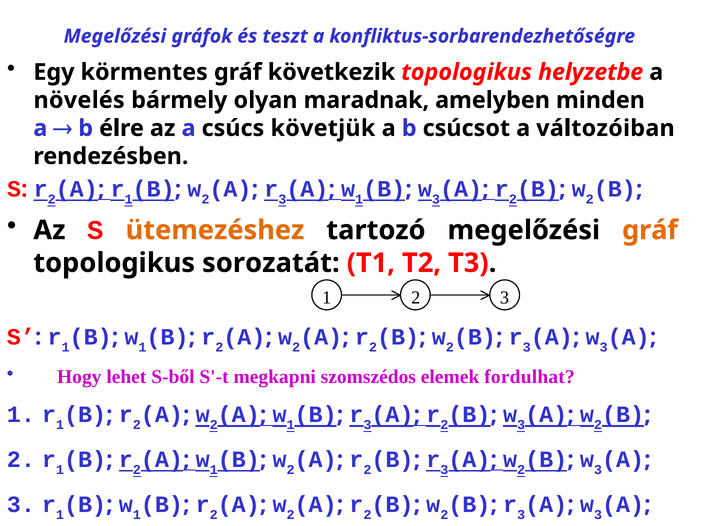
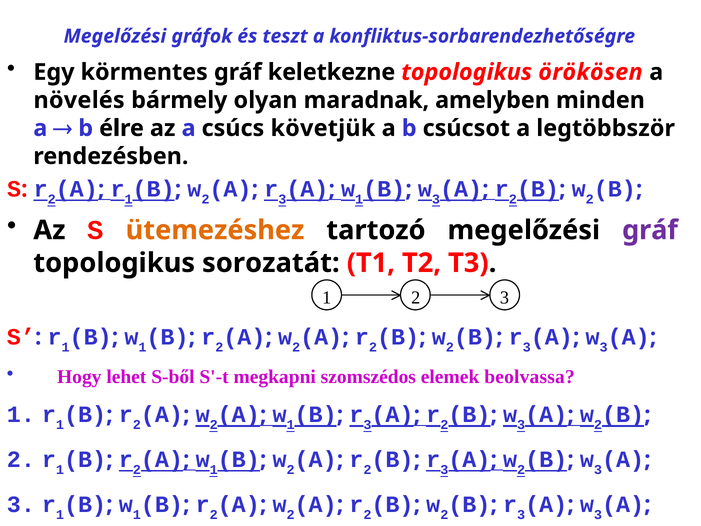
következik: következik -> keletkezne (332, 72)
helyzetbe: helyzetbe -> örökösen (590, 72)
változóiban: változóiban -> legtöbbször (606, 128)
gráf colour: orange -> purple (650, 230)
fordulhat: fordulhat -> beolvassa (530, 377)
